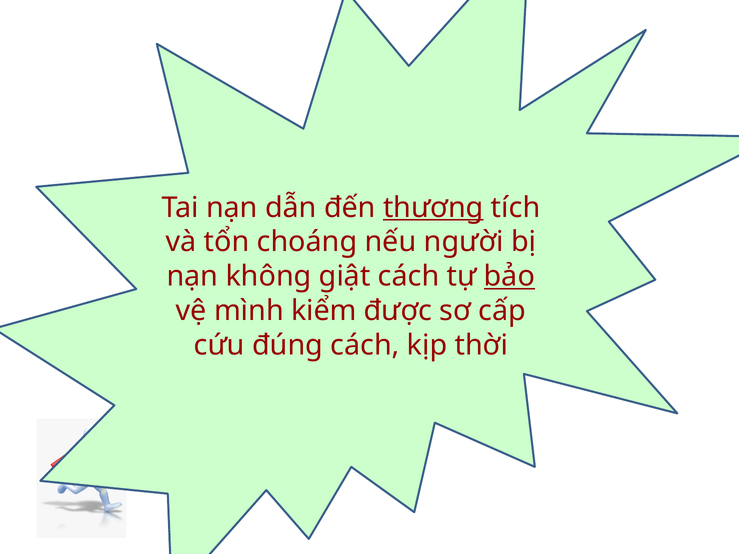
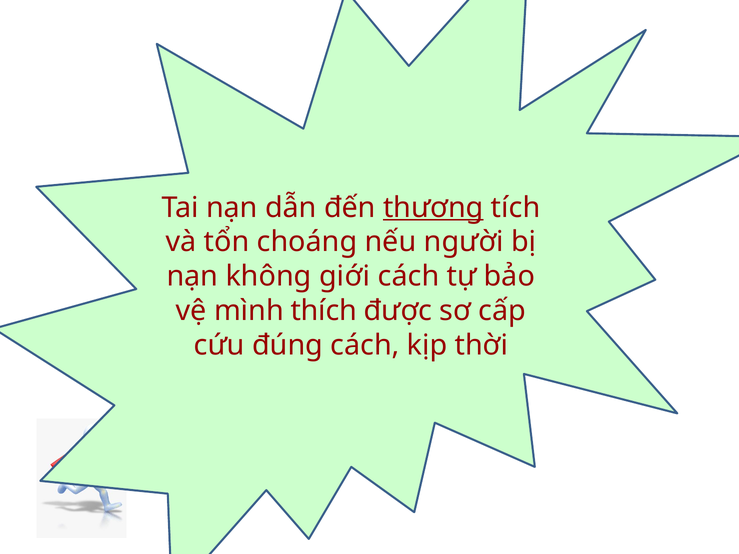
giật: giật -> giới (345, 277)
bảo underline: present -> none (509, 277)
kiểm: kiểm -> thích (324, 311)
